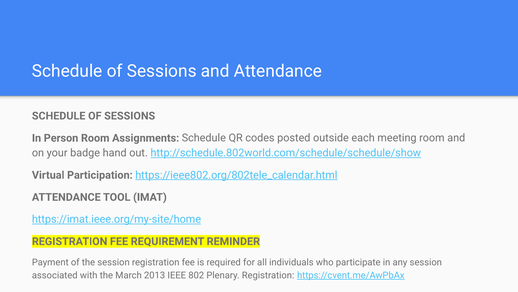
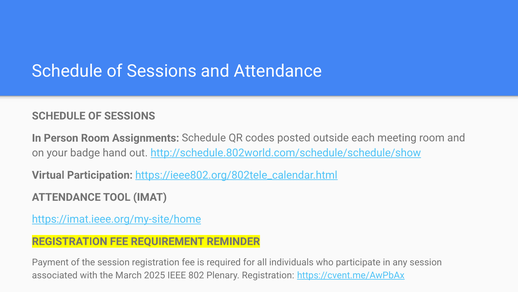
2013: 2013 -> 2025 (155, 275)
